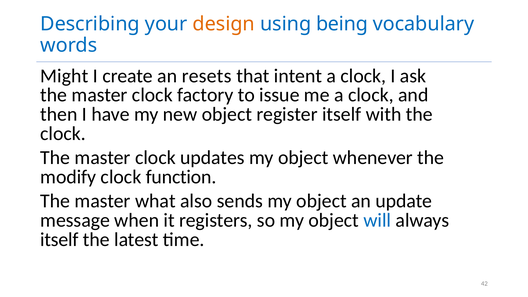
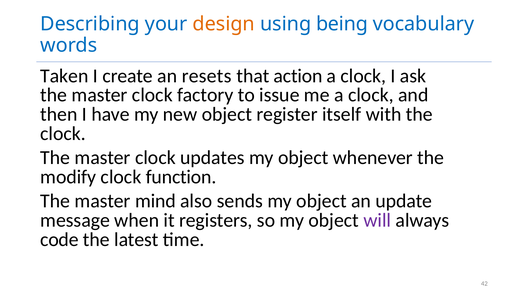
Might: Might -> Taken (64, 76)
intent: intent -> action (298, 76)
what: what -> mind (155, 201)
will colour: blue -> purple (377, 220)
itself: itself -> code (59, 240)
